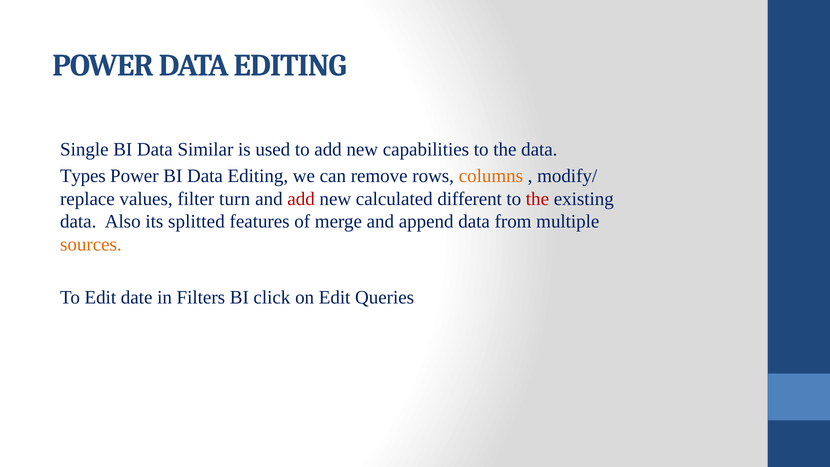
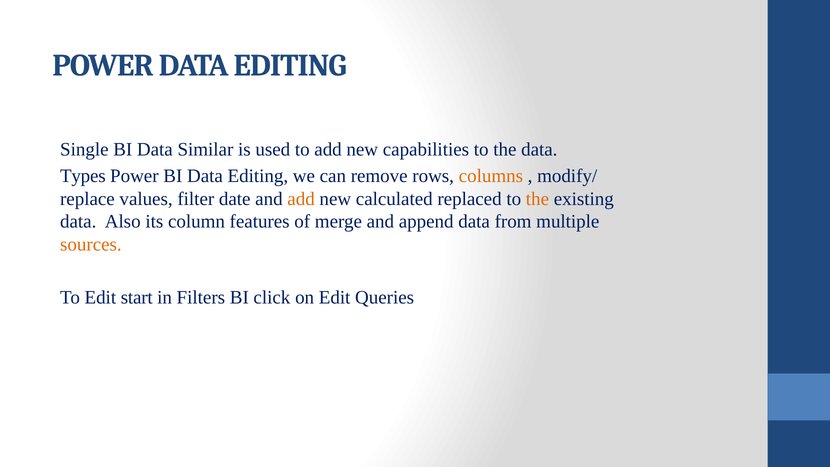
turn: turn -> date (235, 199)
add colour: red -> orange (301, 199)
different: different -> replaced (470, 199)
the colour: red -> orange (537, 199)
splitted: splitted -> column (196, 222)
date: date -> start (137, 298)
